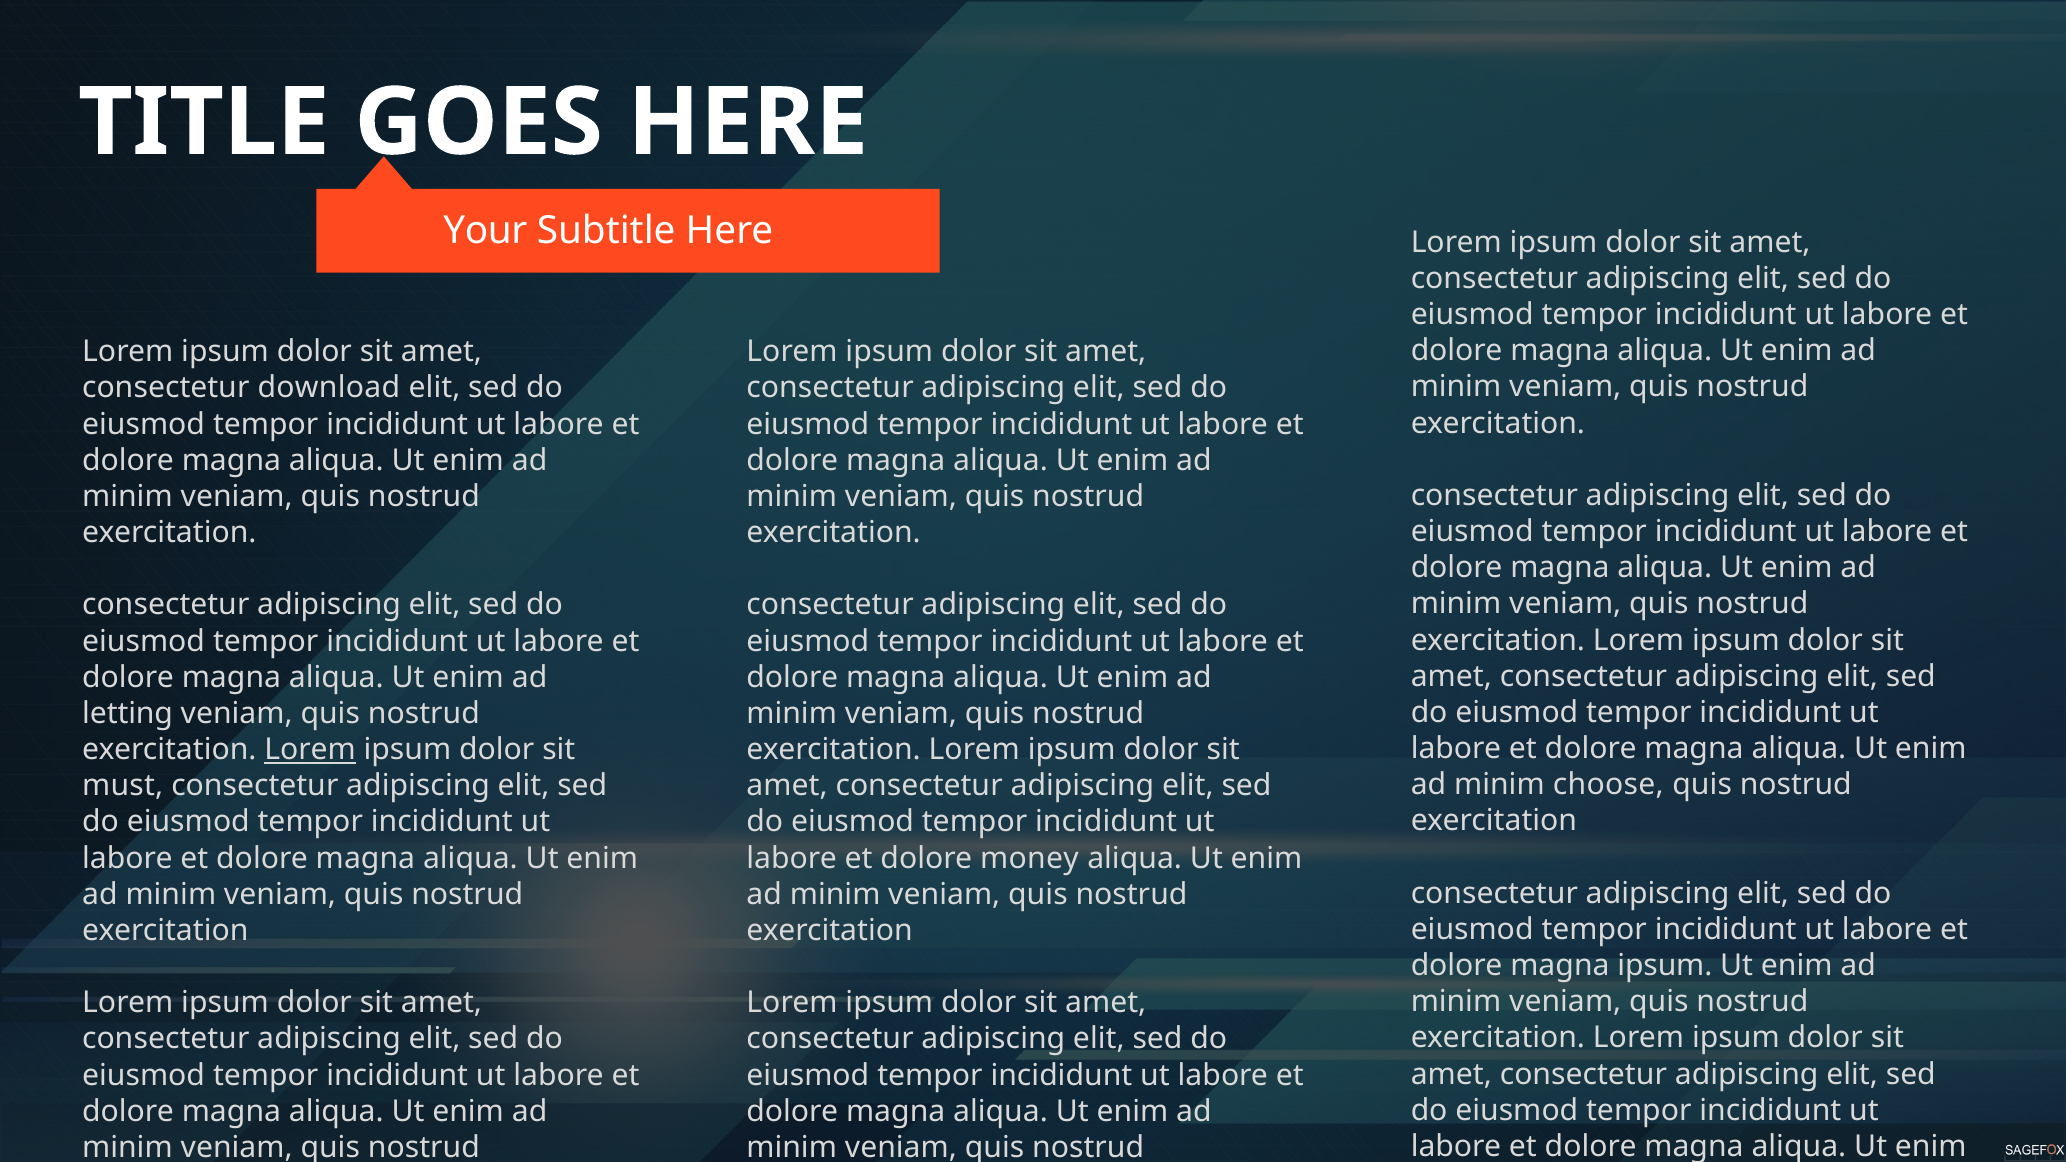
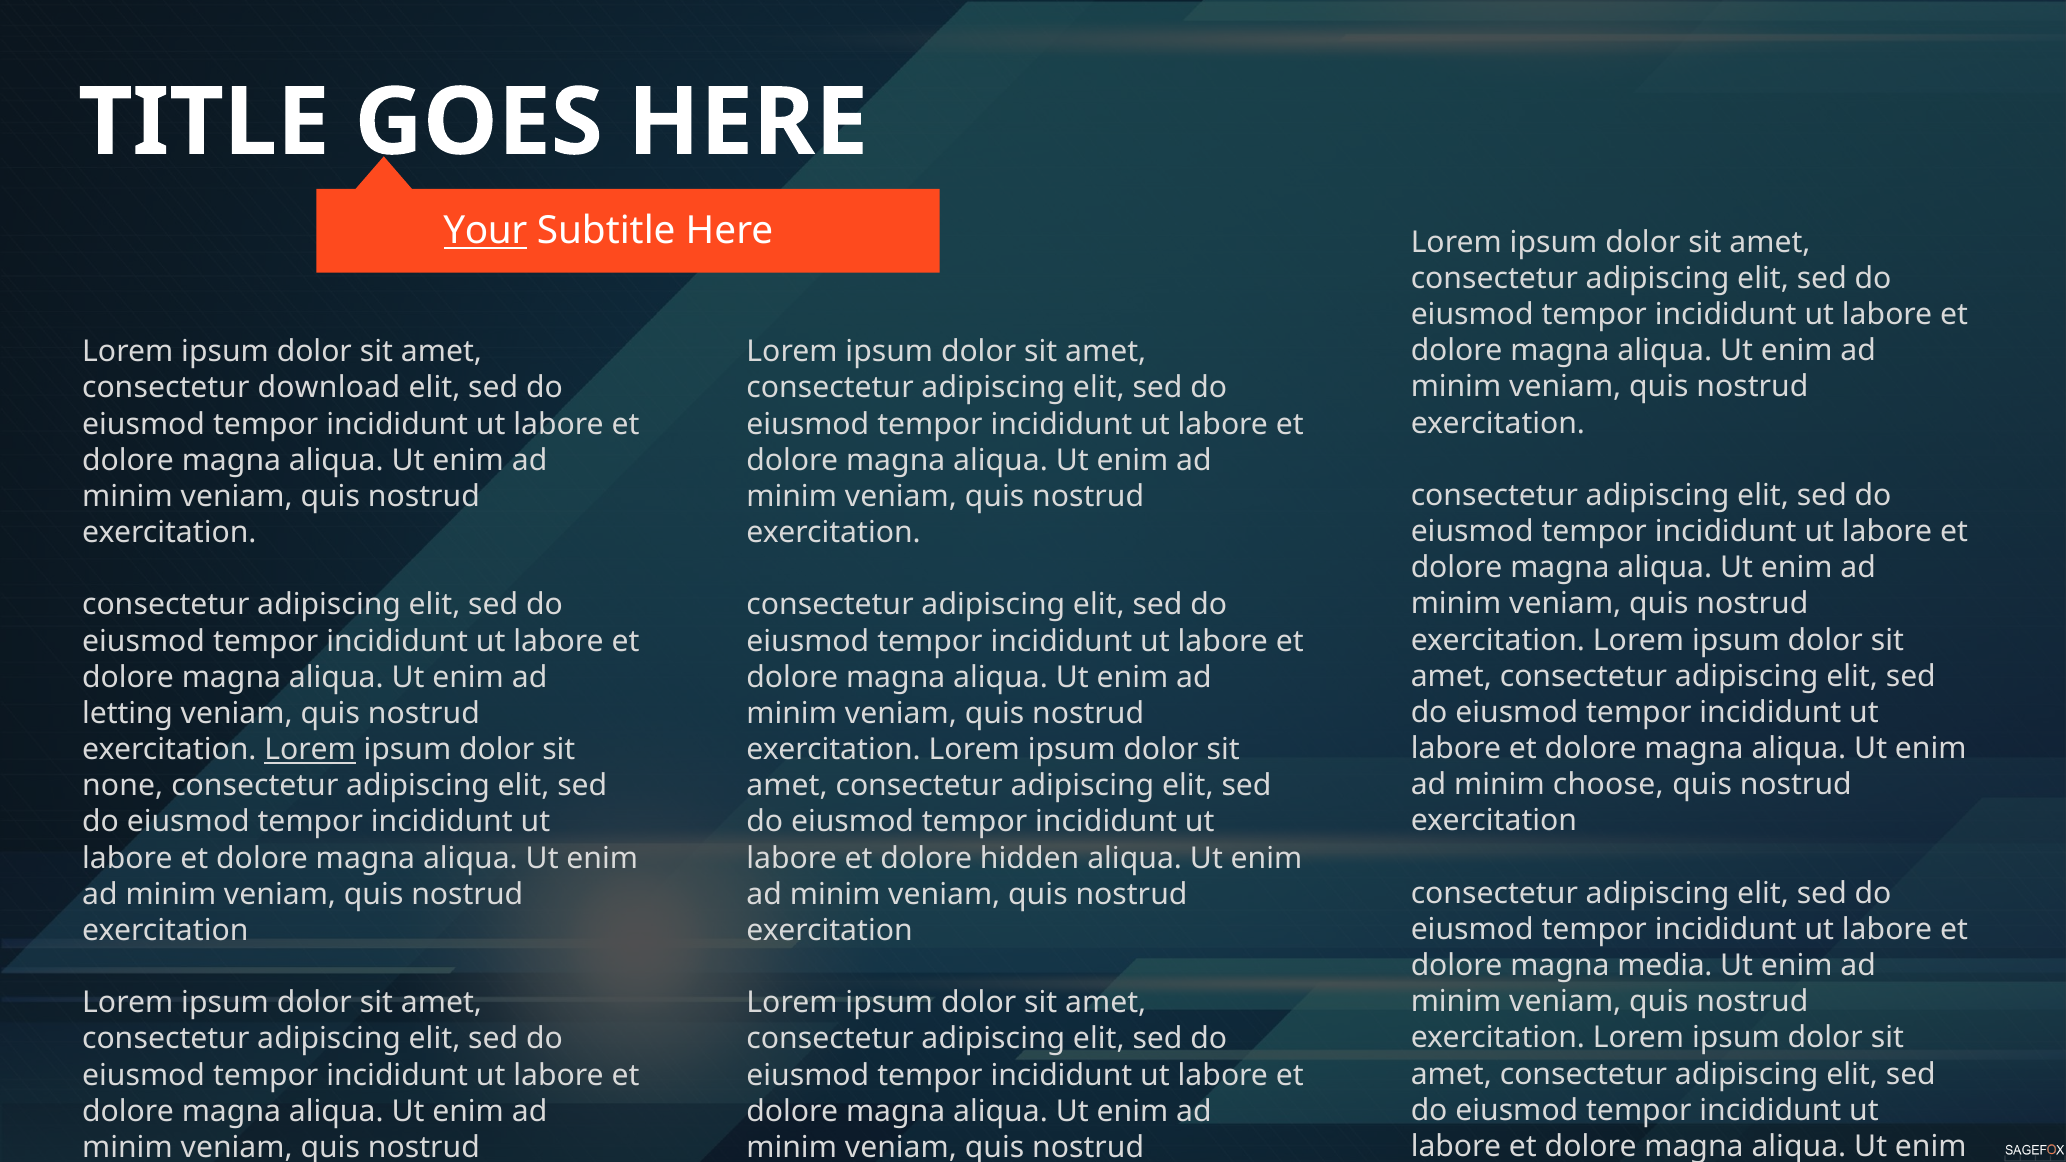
Your underline: none -> present (485, 231)
must: must -> none (123, 786)
money: money -> hidden (1030, 858)
magna ipsum: ipsum -> media (1665, 966)
